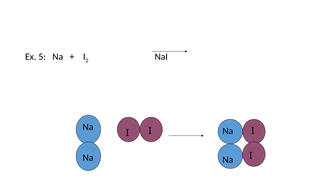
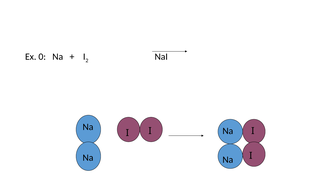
5: 5 -> 0 (42, 57)
